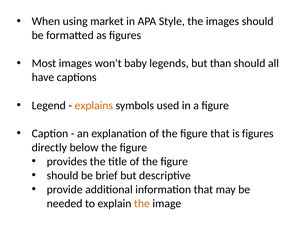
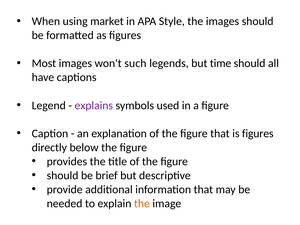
baby: baby -> such (135, 63)
than: than -> time (221, 63)
explains colour: orange -> purple (94, 105)
